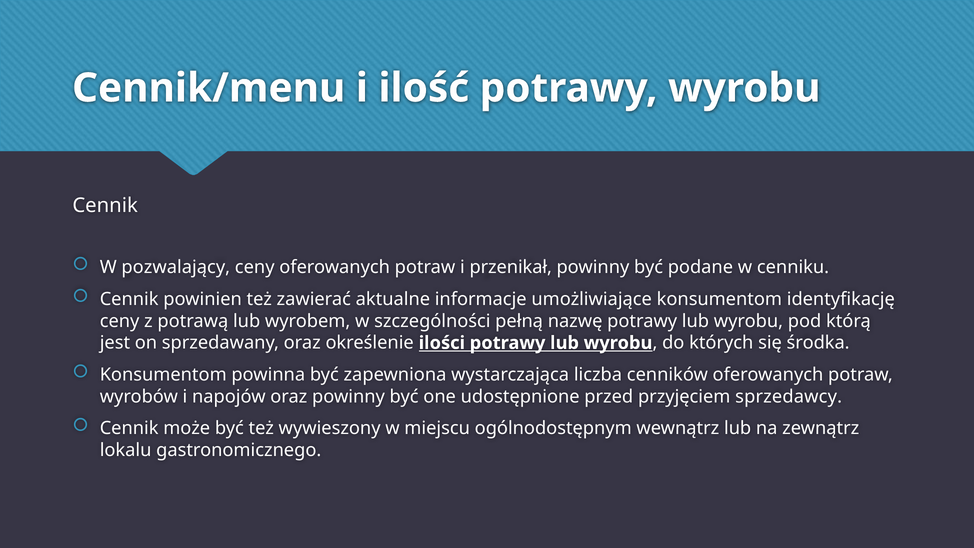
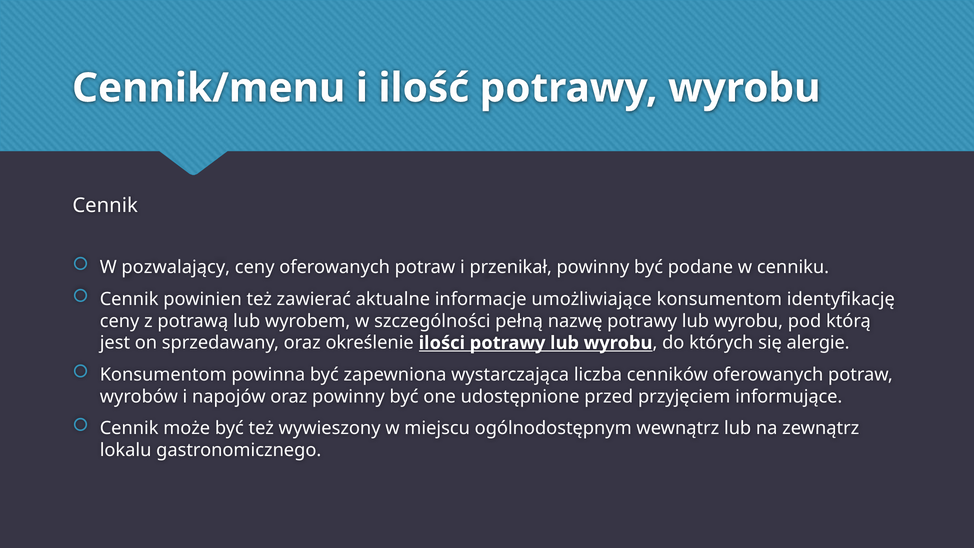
środka: środka -> alergie (818, 343)
sprzedawcy: sprzedawcy -> informujące (789, 396)
